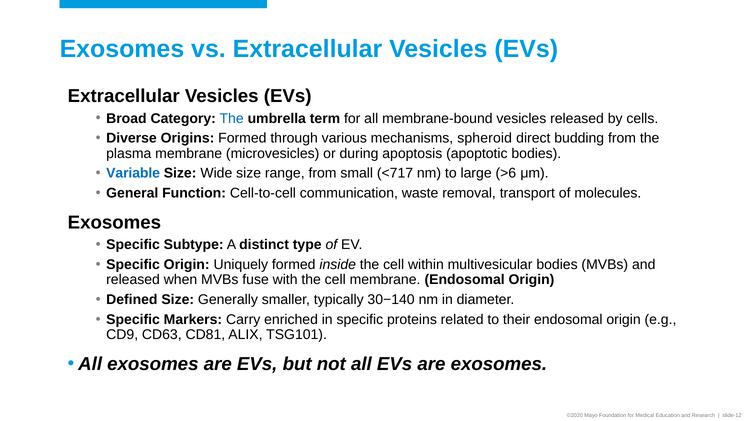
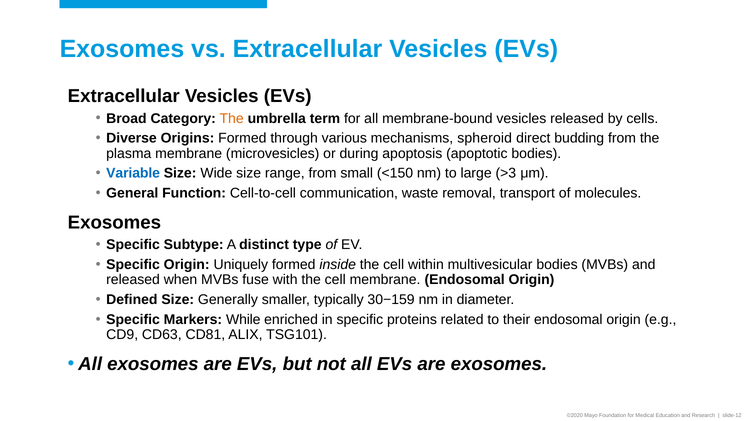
The colour: blue -> orange (232, 118)
<717: <717 -> <150 (395, 173)
>6: >6 -> >3 (506, 173)
30−140: 30−140 -> 30−159 (391, 299)
Carry: Carry -> While (243, 319)
